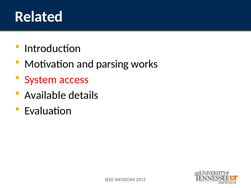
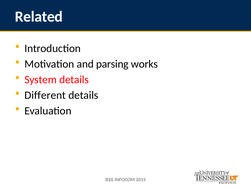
System access: access -> details (74, 80)
Available: Available -> Different (45, 95)
